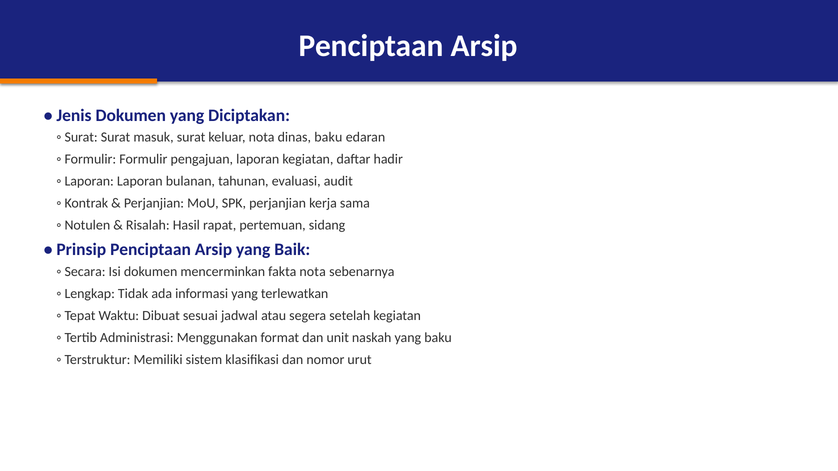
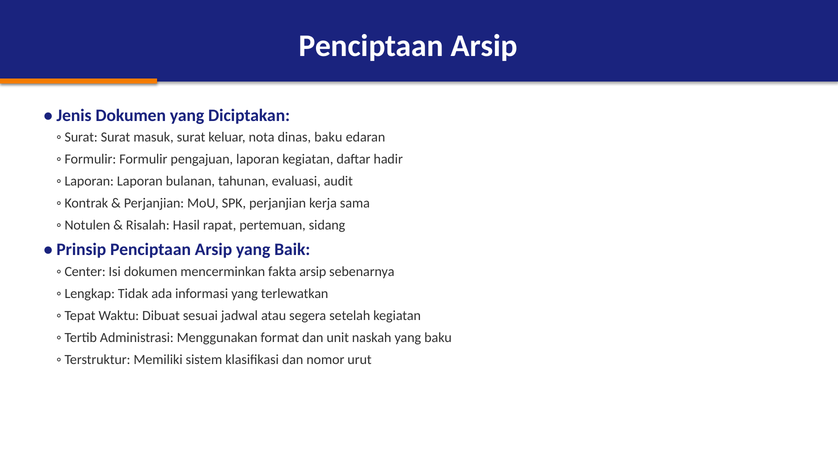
Secara: Secara -> Center (85, 272)
fakta nota: nota -> arsip (313, 272)
